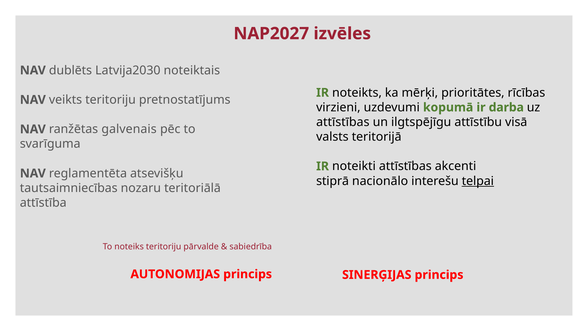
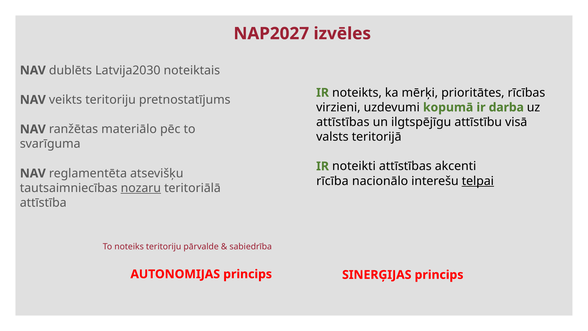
galvenais: galvenais -> materiālo (129, 129)
stiprā: stiprā -> rīcība (332, 181)
nozaru underline: none -> present (141, 188)
